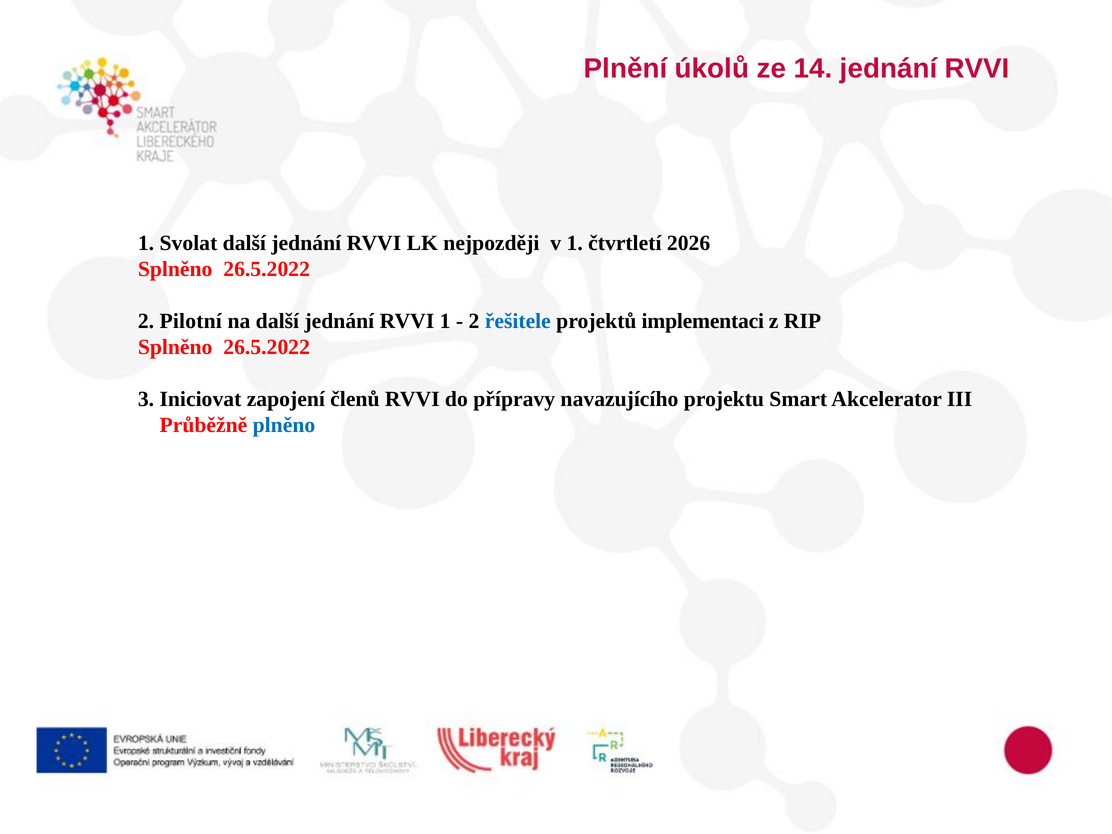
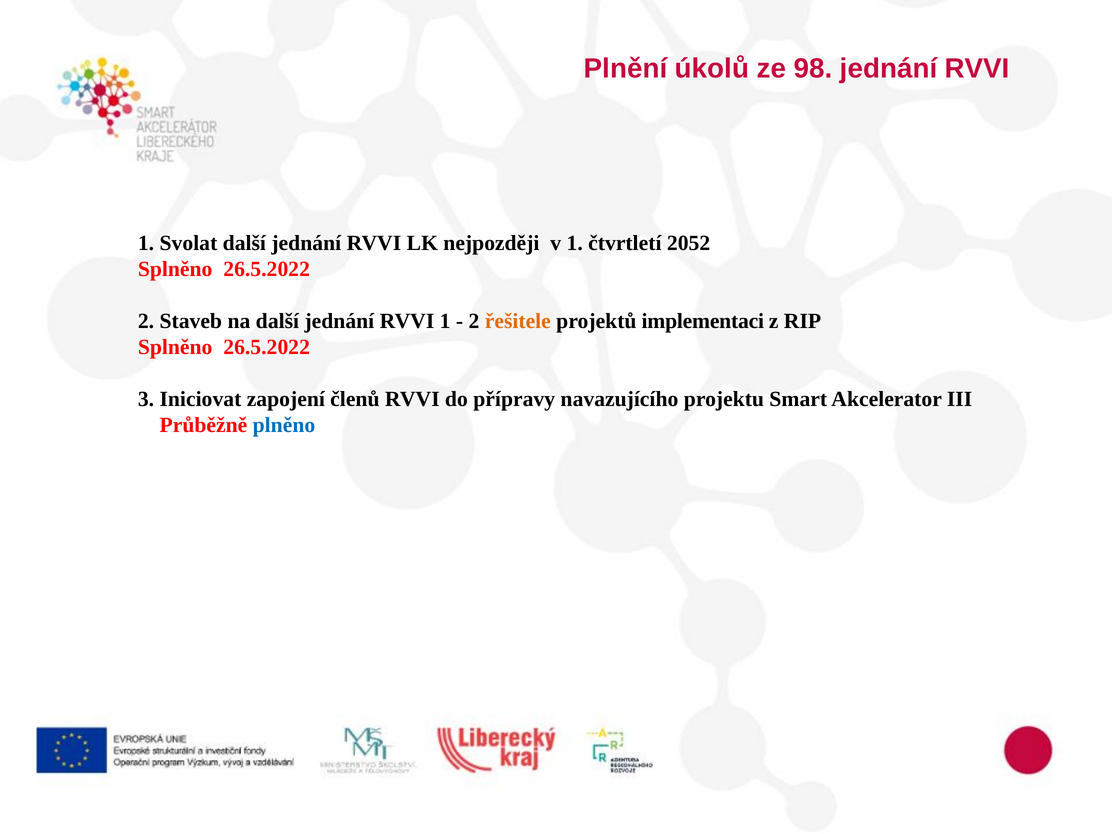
14: 14 -> 98 (813, 69)
2026: 2026 -> 2052 (689, 243)
Pilotní: Pilotní -> Staveb (191, 321)
řešitele colour: blue -> orange (518, 321)
